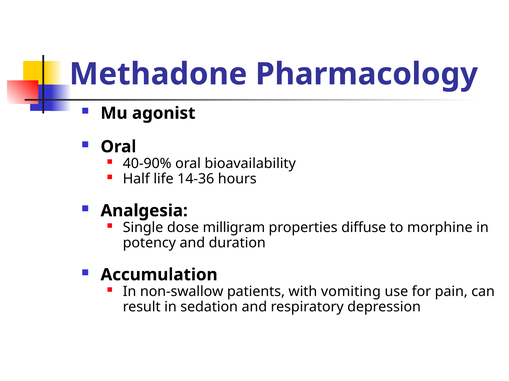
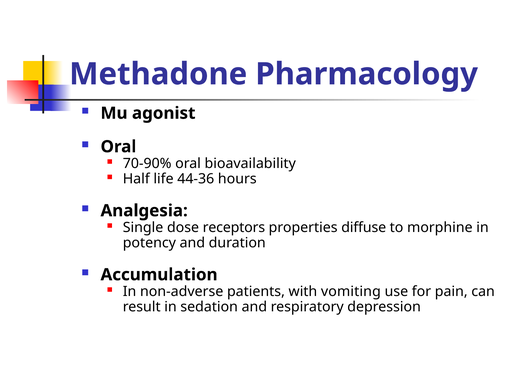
40-90%: 40-90% -> 70-90% (147, 164)
14-36: 14-36 -> 44-36 (196, 179)
milligram: milligram -> receptors (234, 228)
non-swallow: non-swallow -> non-adverse (182, 292)
